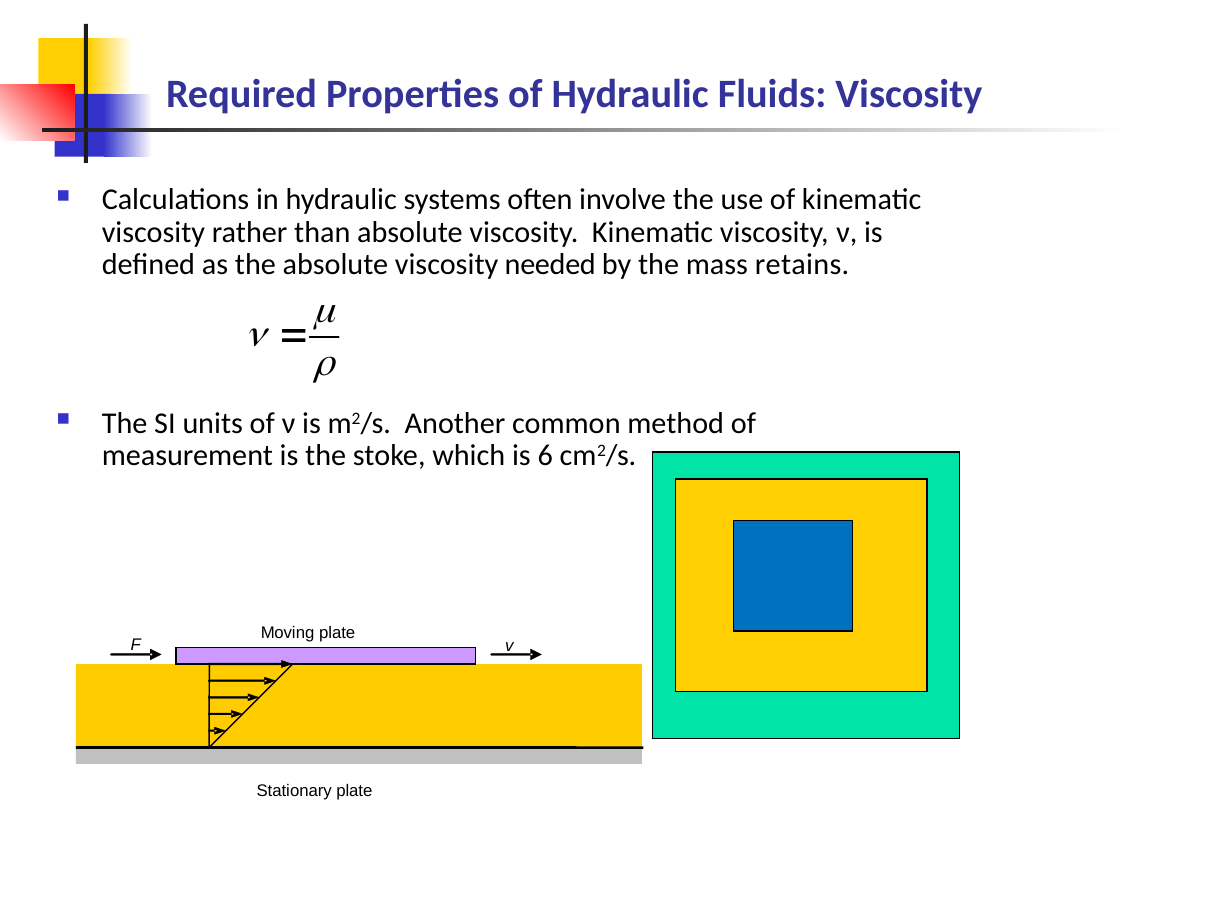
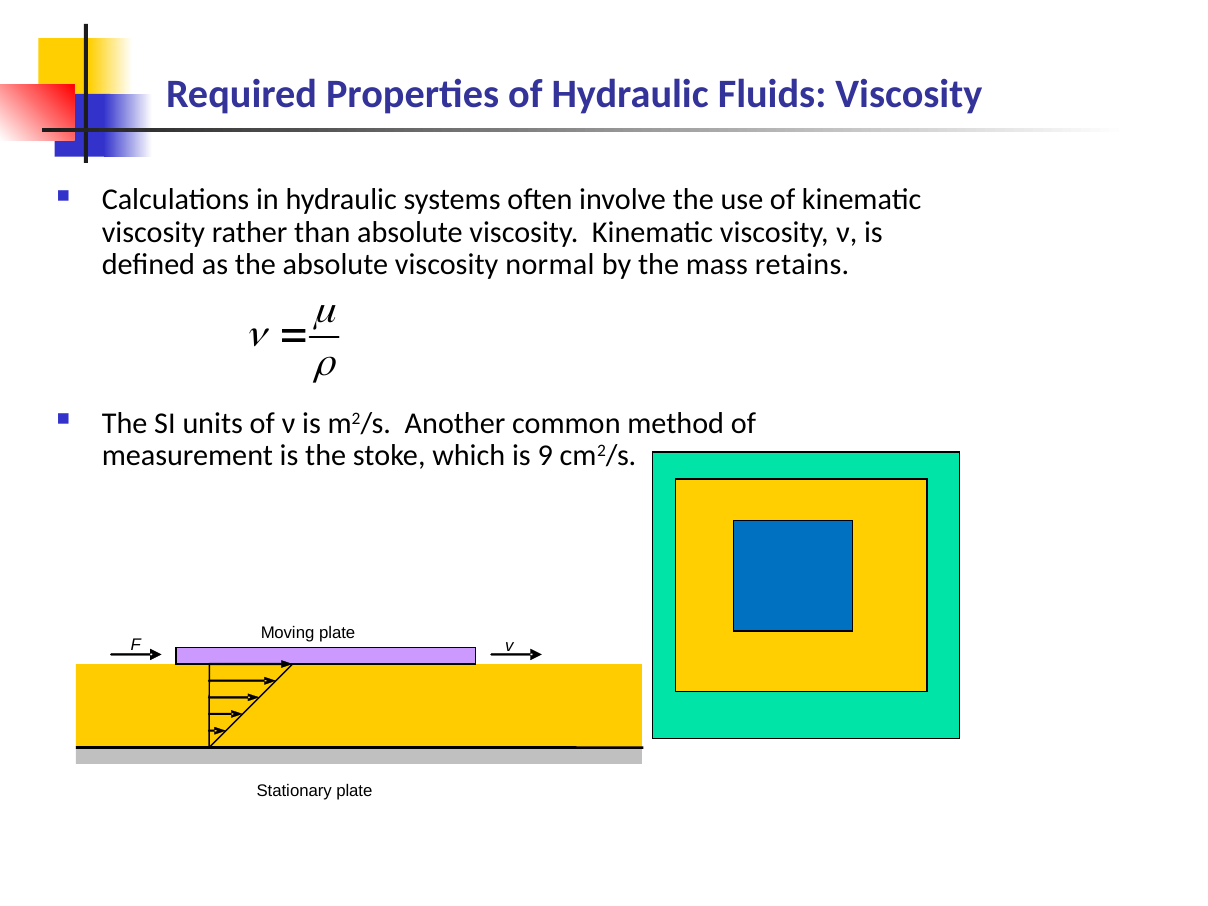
needed: needed -> normal (550, 265)
6: 6 -> 9 (545, 456)
